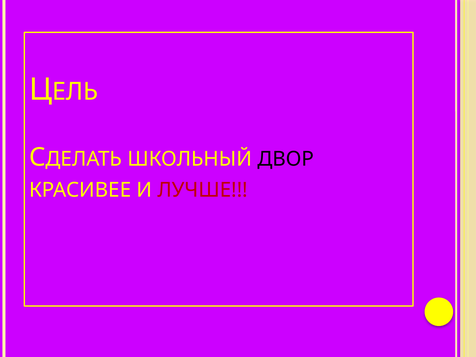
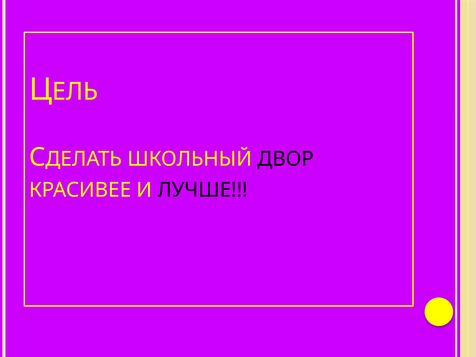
ЛУЧШЕ colour: red -> black (203, 190)
